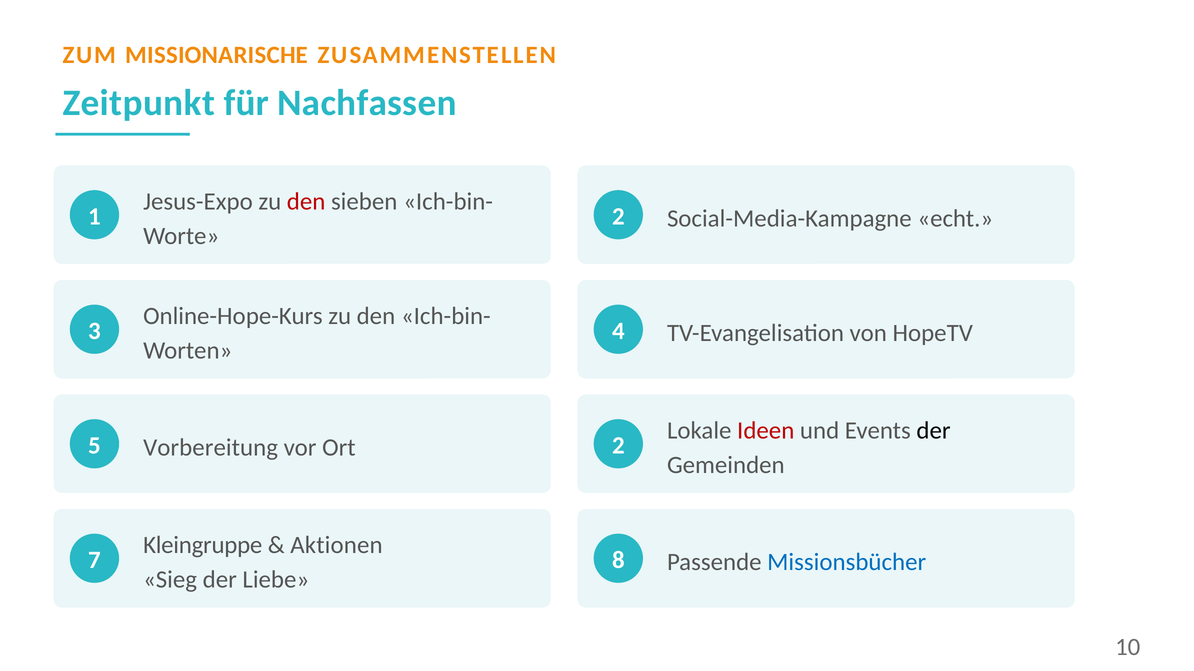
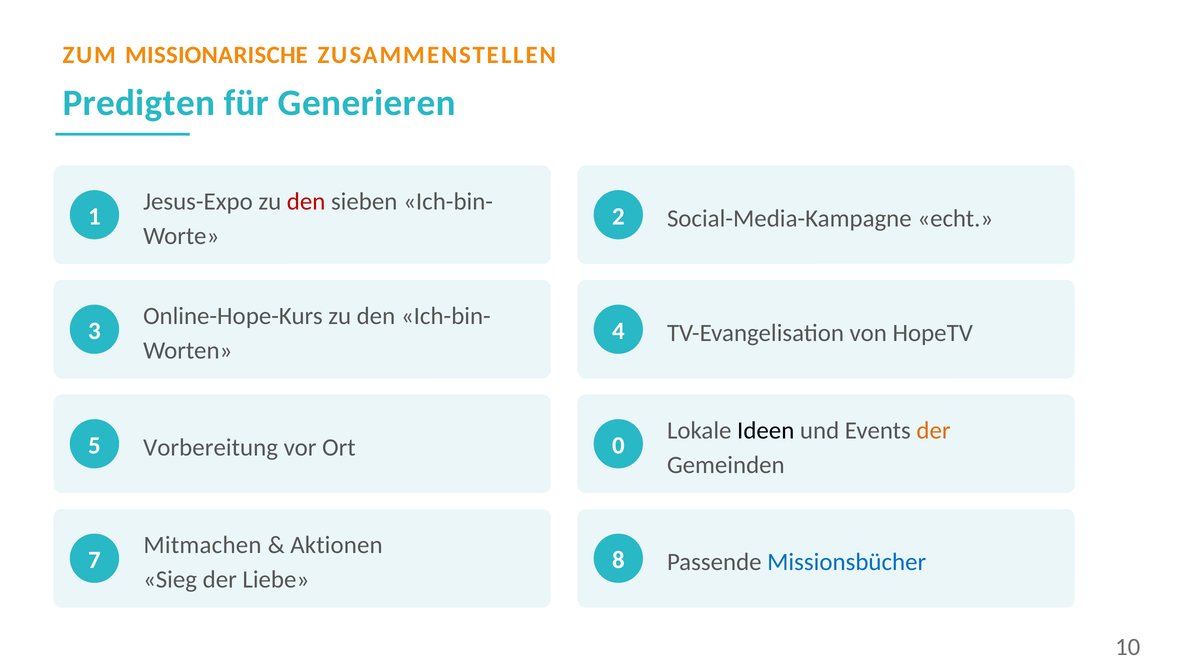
Zeitpunkt: Zeitpunkt -> Predigten (139, 103)
Nachfassen: Nachfassen -> Generieren (367, 103)
Ideen colour: red -> black (766, 431)
der colour: black -> orange (934, 431)
Ort 2: 2 -> 0 (618, 446)
Kleingruppe: Kleingruppe -> Mitmachen (202, 546)
